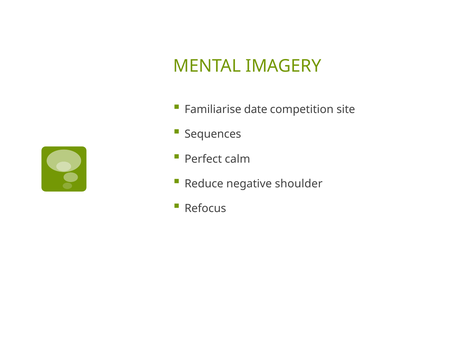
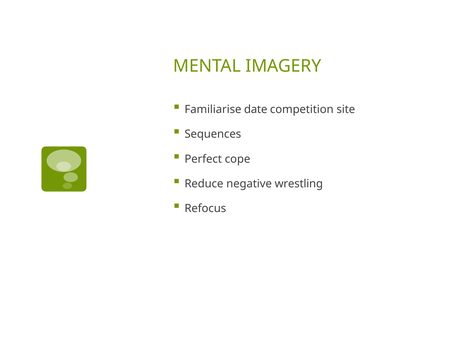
calm: calm -> cope (238, 159)
shoulder: shoulder -> wrestling (299, 183)
